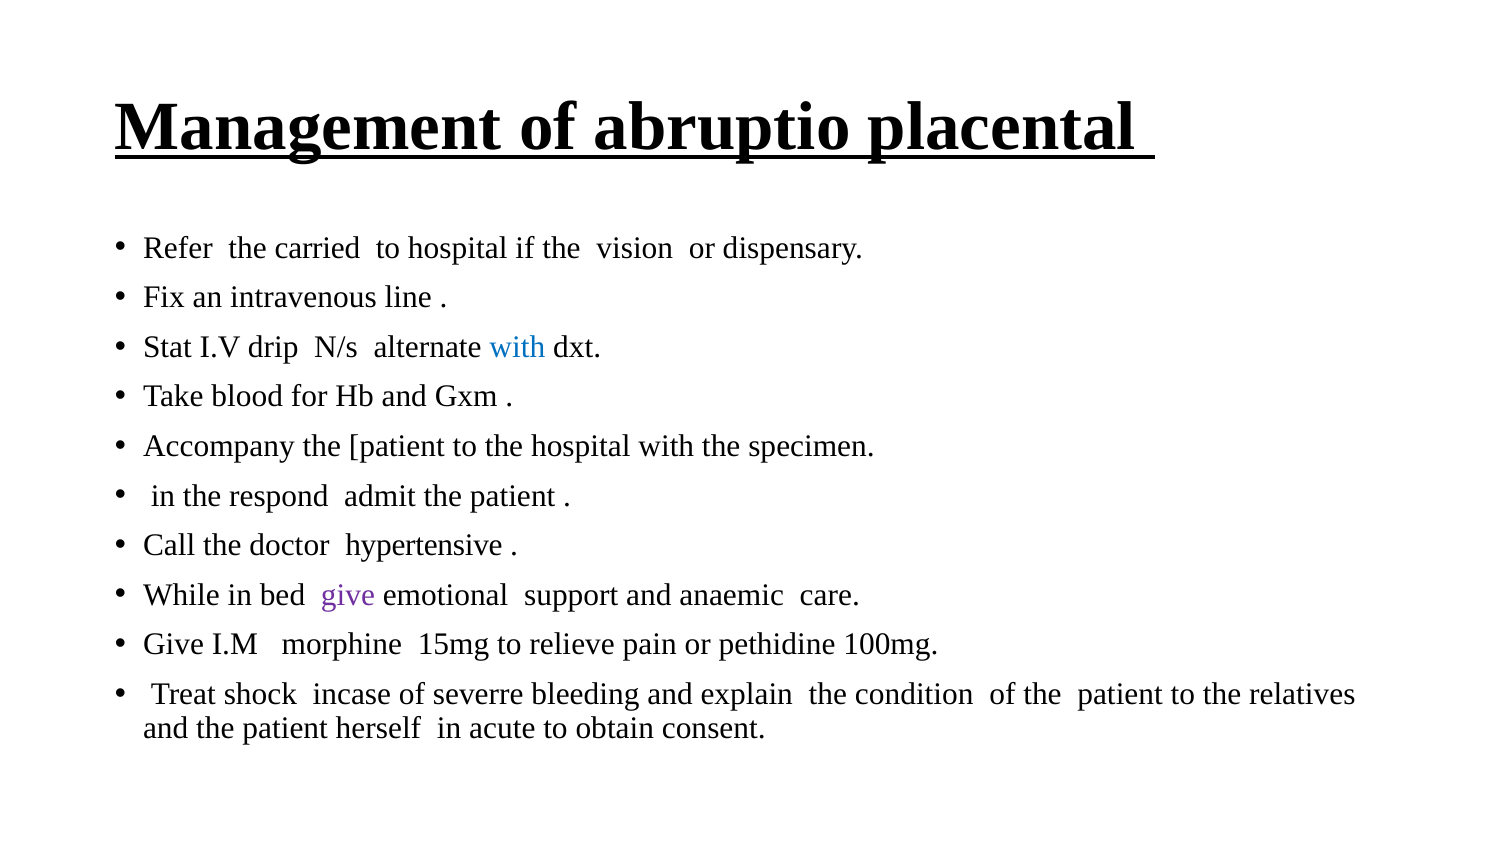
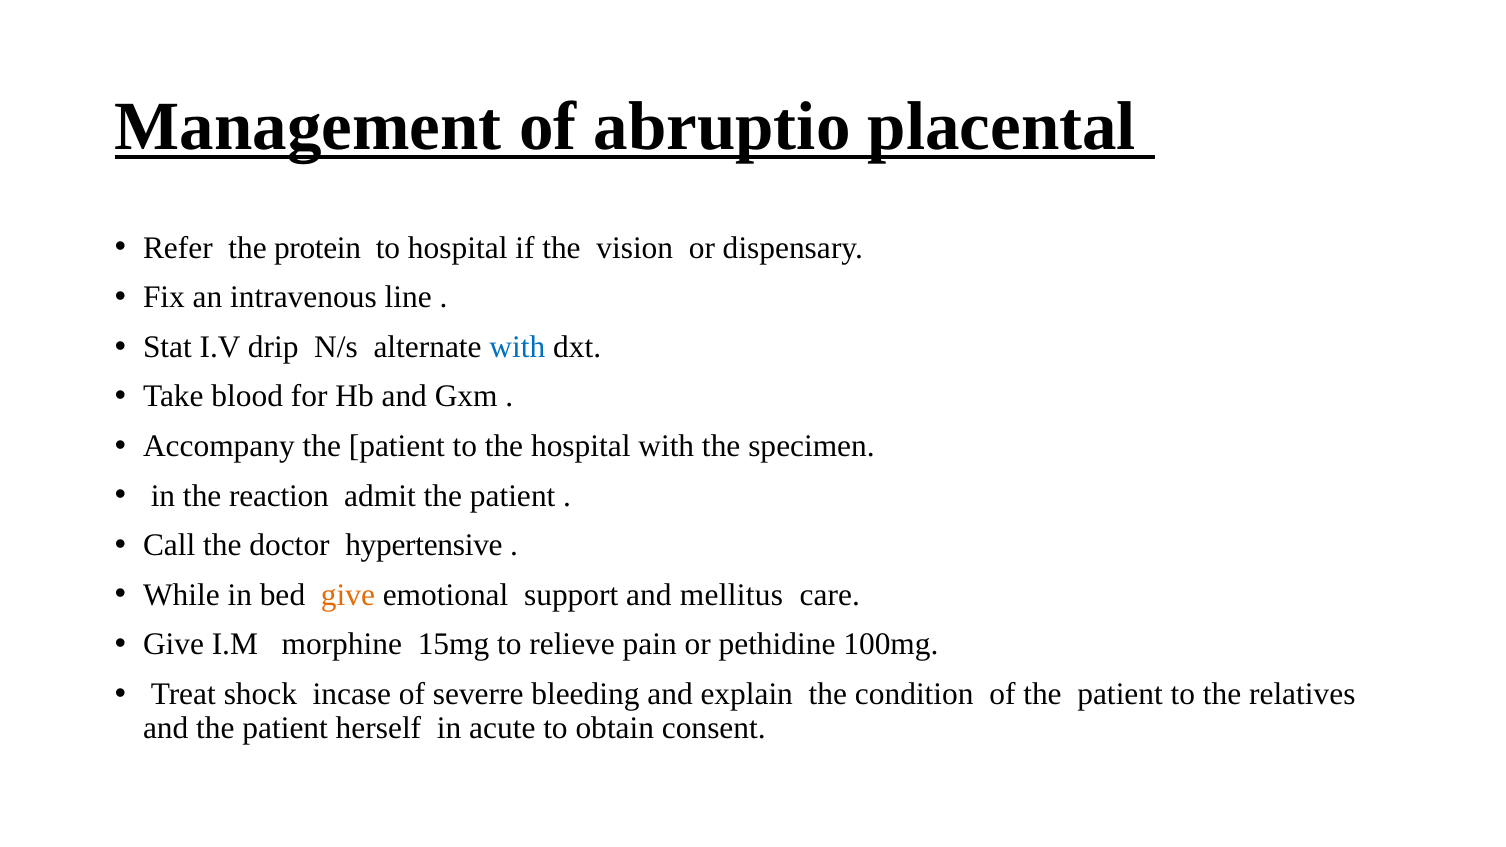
carried: carried -> protein (318, 248)
respond: respond -> reaction (279, 496)
give colour: purple -> orange (348, 595)
anaemic: anaemic -> mellitus (732, 595)
